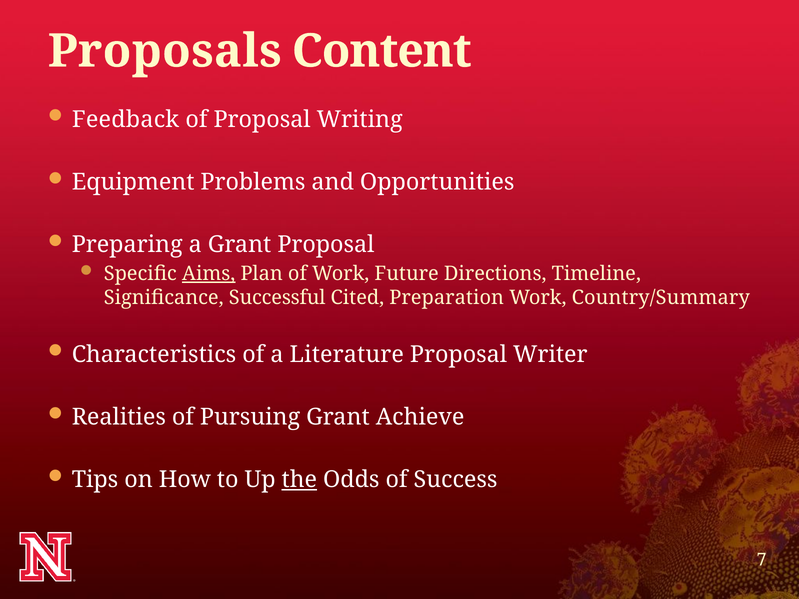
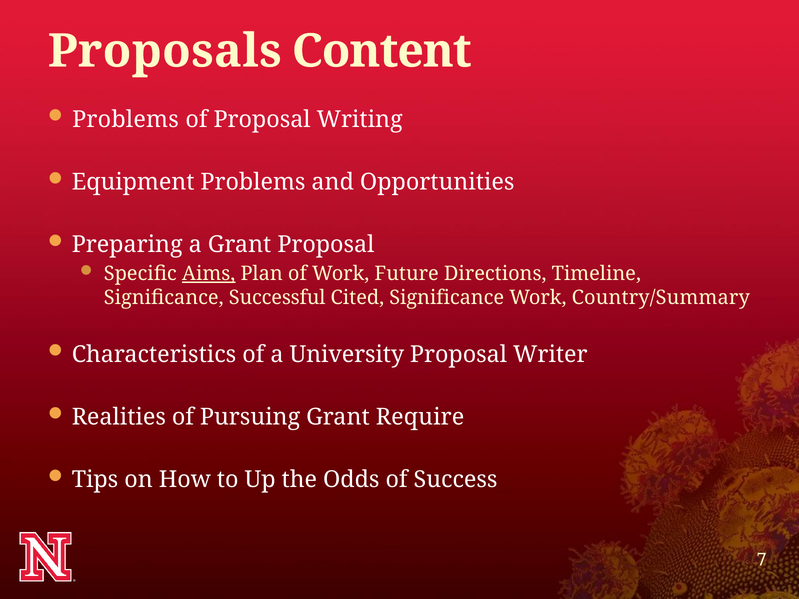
Feedback: Feedback -> Problems (126, 119)
Cited Preparation: Preparation -> Significance (447, 298)
Literature: Literature -> University (347, 355)
Achieve: Achieve -> Require (420, 417)
the underline: present -> none (299, 480)
